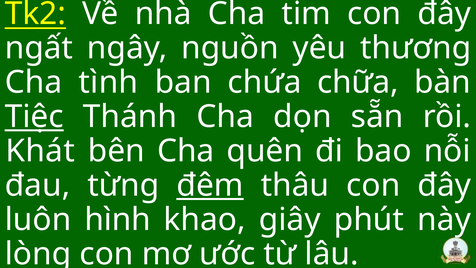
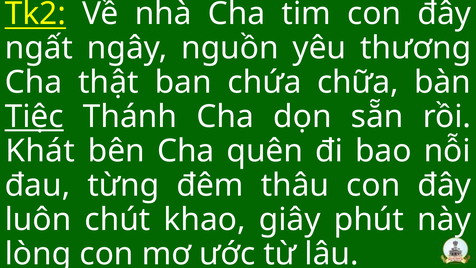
tình: tình -> thật (108, 82)
đêm underline: present -> none (210, 185)
hình: hình -> chút (117, 219)
